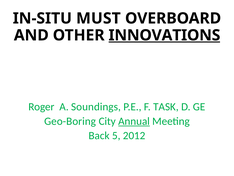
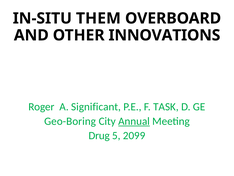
MUST: MUST -> THEM (98, 18)
INNOVATIONS underline: present -> none (164, 35)
Soundings: Soundings -> Significant (96, 107)
Back: Back -> Drug (99, 135)
2012: 2012 -> 2099 (134, 135)
